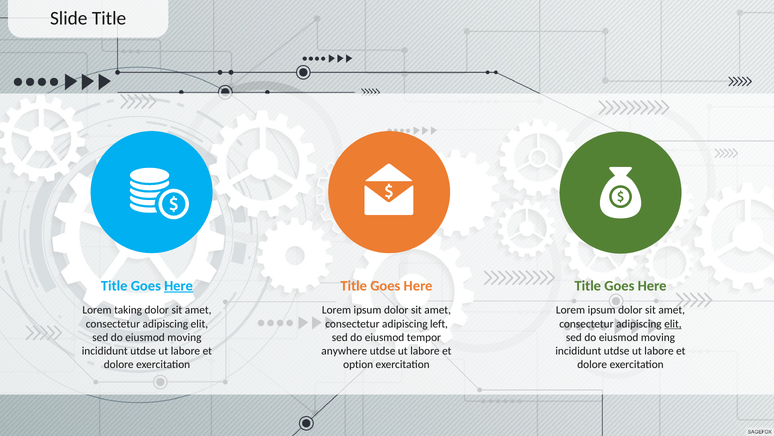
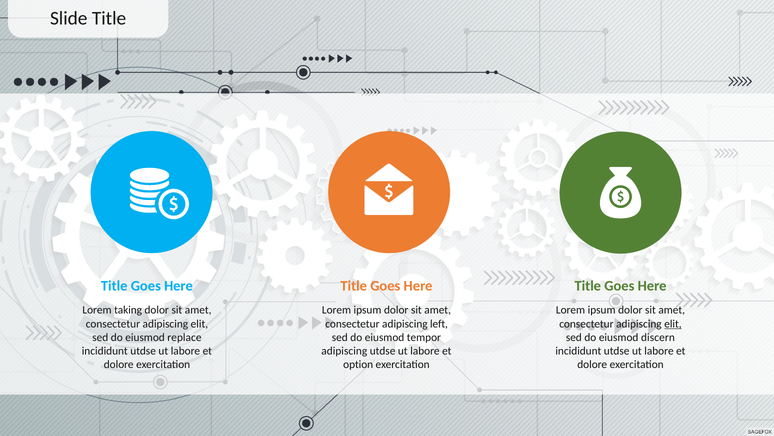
Here underline: present -> none (179, 285)
moving: moving -> replace (184, 337)
moving: moving -> discern (658, 337)
anywhere: anywhere -> adipiscing (344, 350)
